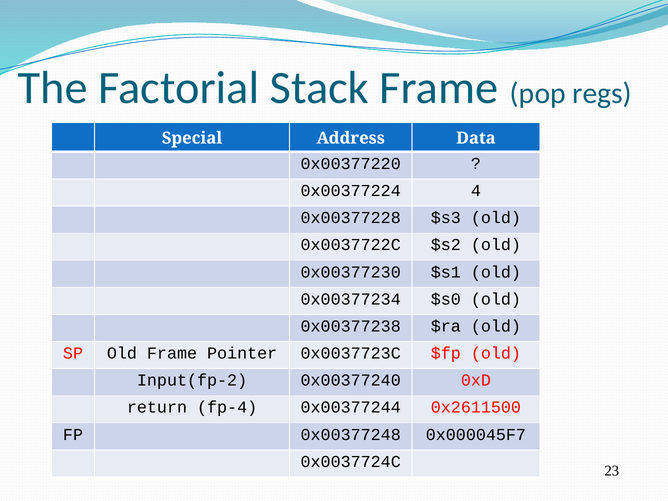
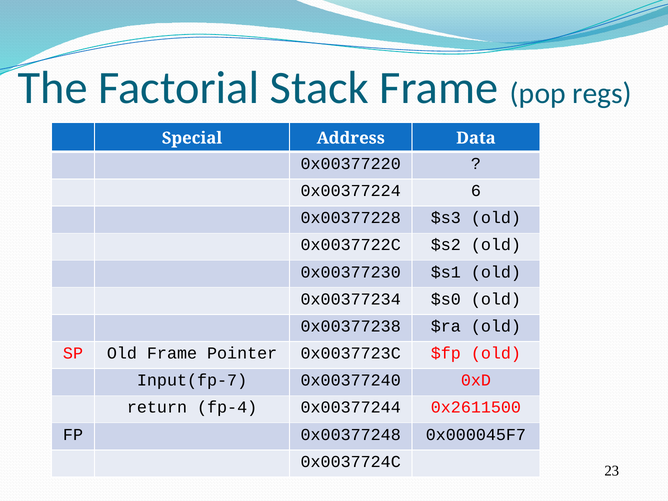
4: 4 -> 6 (476, 191)
Input(fp-2: Input(fp-2 -> Input(fp-7 (192, 380)
